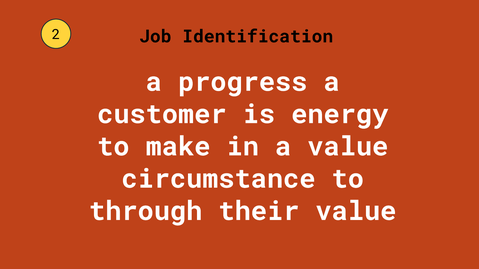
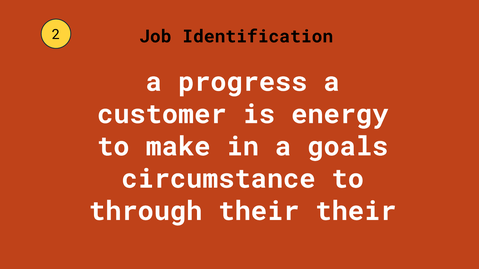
a value: value -> goals (348, 147)
their value: value -> their (356, 211)
